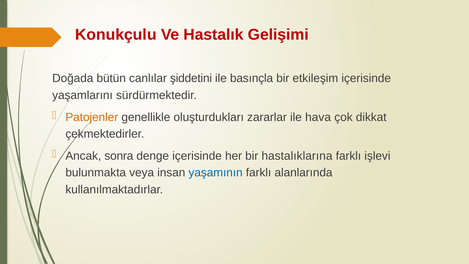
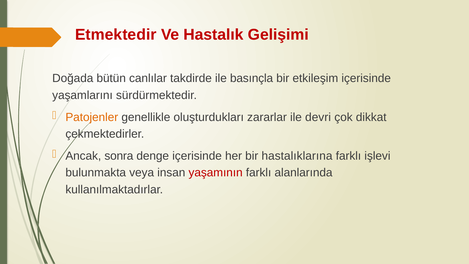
Konukçulu: Konukçulu -> Etmektedir (116, 35)
şiddetini: şiddetini -> takdirde (191, 78)
hava: hava -> devri (318, 117)
yaşamının colour: blue -> red (216, 173)
